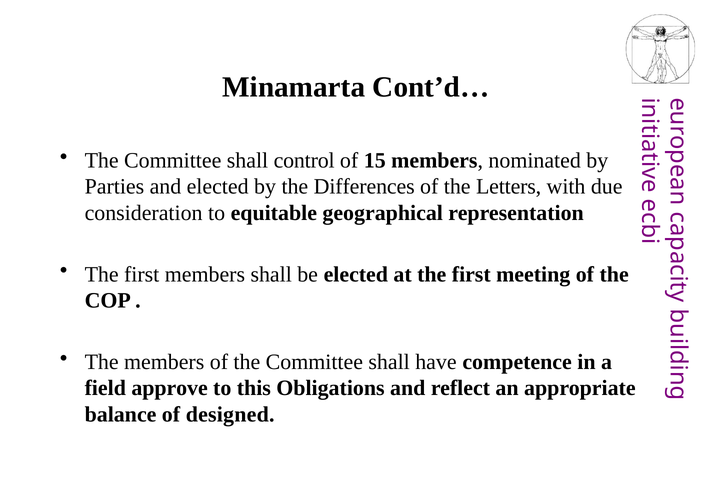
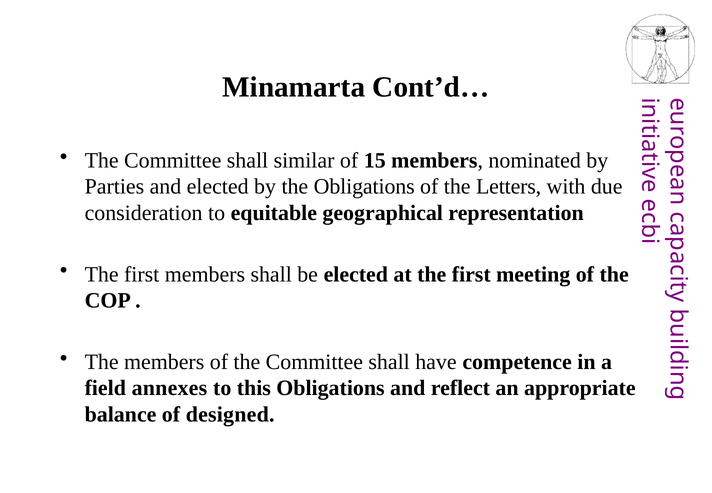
control: control -> similar (304, 160)
the Differences: Differences -> Obligations (364, 187)
approve: approve -> annexes (169, 388)
